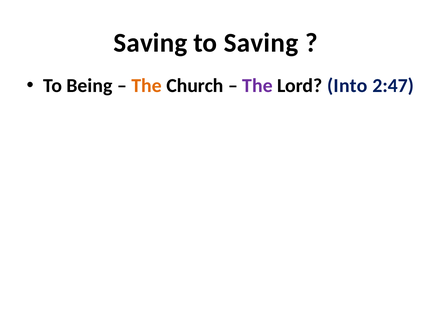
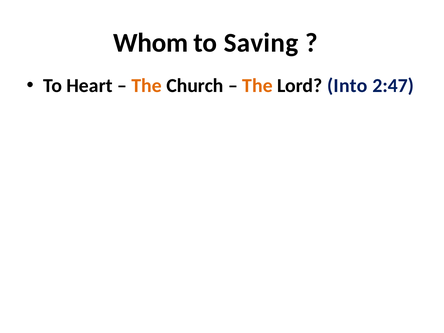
Saving: Saving -> Whom (151, 43)
Being: Being -> Heart (90, 86)
The colour: purple -> orange (257, 86)
